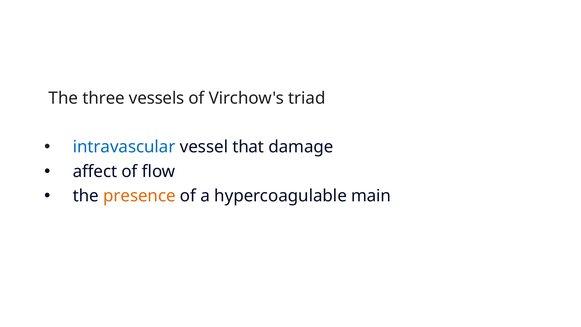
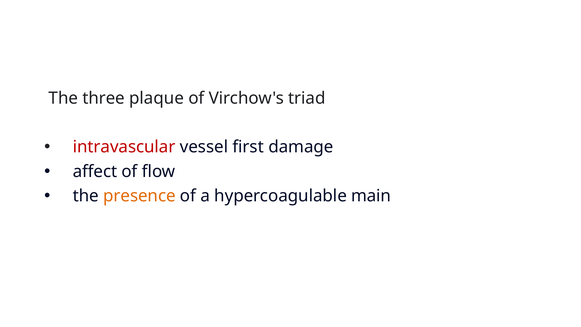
vessels: vessels -> plaque (157, 98)
intravascular colour: blue -> red (124, 147)
that: that -> first (248, 147)
